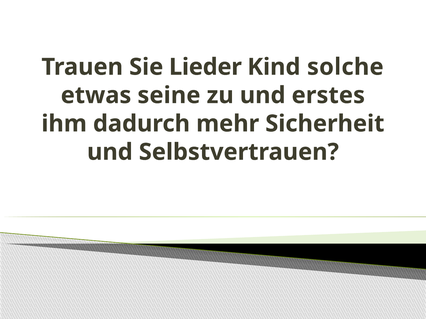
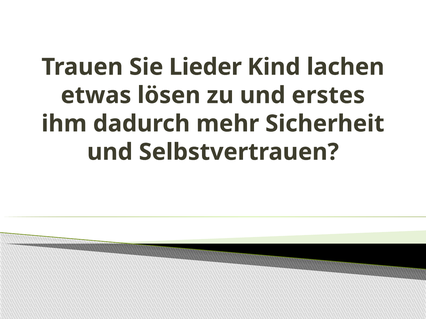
solche: solche -> lachen (345, 67)
seine: seine -> lösen (169, 95)
